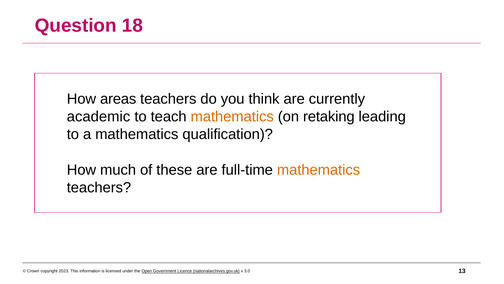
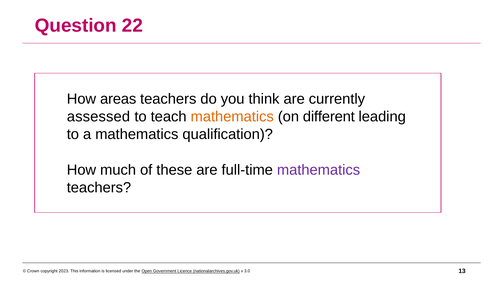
18: 18 -> 22 (132, 26)
academic: academic -> assessed (98, 117)
retaking: retaking -> different (329, 117)
mathematics colour: orange -> purple (319, 170)
